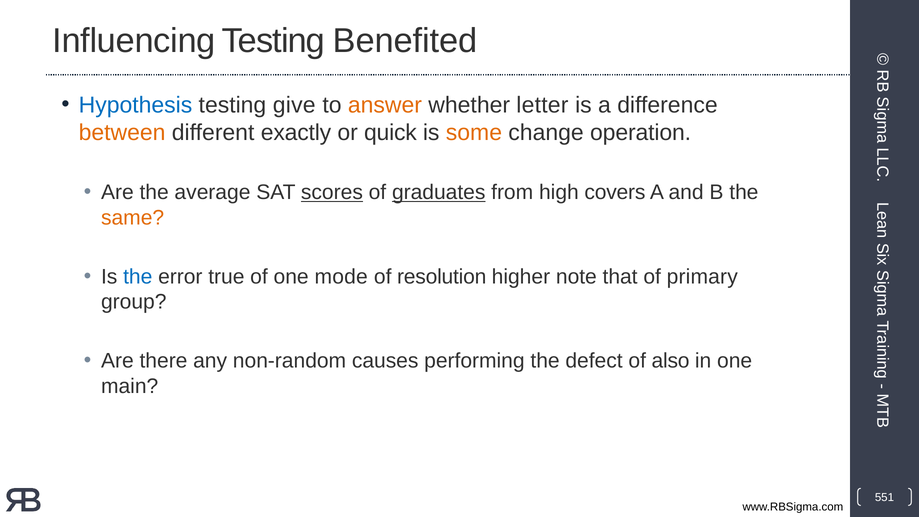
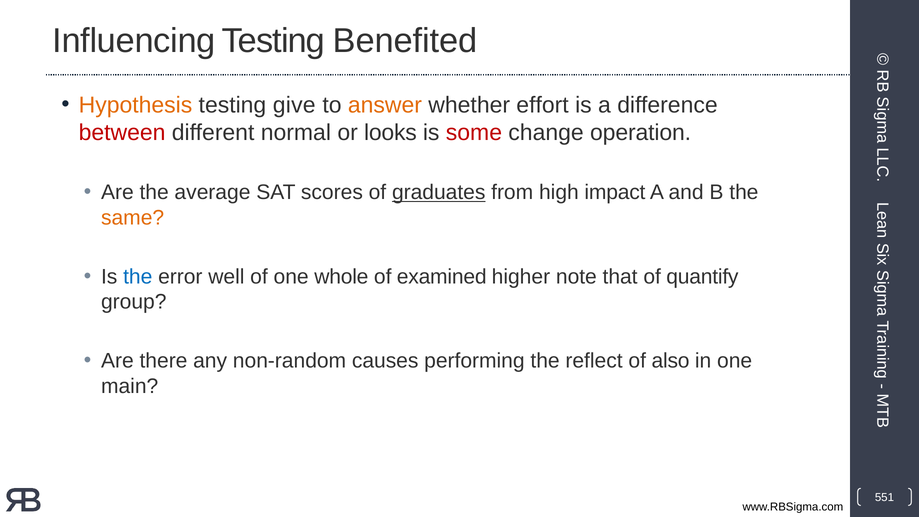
Hypothesis colour: blue -> orange (135, 105)
letter: letter -> effort (543, 105)
between colour: orange -> red (122, 133)
exactly: exactly -> normal (296, 133)
quick: quick -> looks (390, 133)
some colour: orange -> red (474, 133)
scores underline: present -> none (332, 193)
covers: covers -> impact (615, 193)
true: true -> well (226, 277)
mode: mode -> whole (341, 277)
resolution: resolution -> examined (442, 277)
primary: primary -> quantify (702, 277)
defect: defect -> reflect (594, 361)
